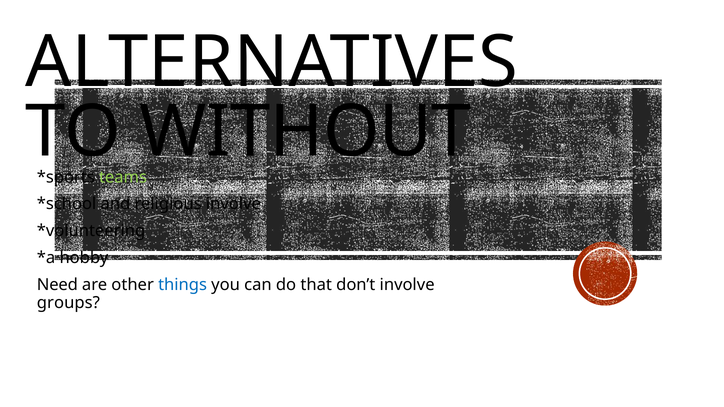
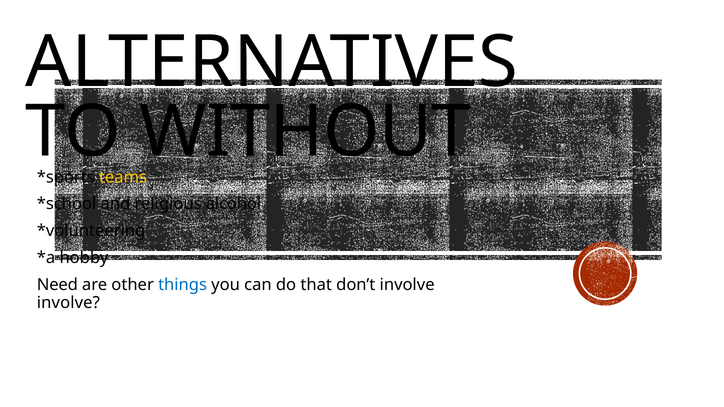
teams colour: light green -> yellow (123, 177)
religious involve: involve -> alcohol (233, 204)
groups: groups -> involve (68, 303)
